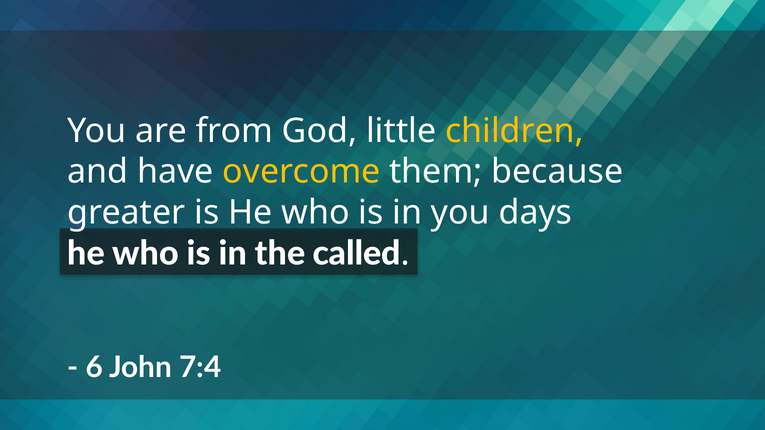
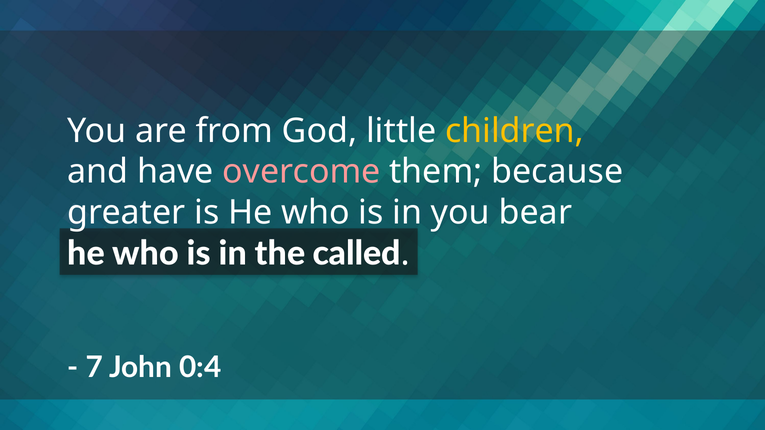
overcome colour: yellow -> pink (301, 172)
days: days -> bear (535, 213)
6: 6 -> 7 (94, 368)
7:4: 7:4 -> 0:4 (200, 368)
